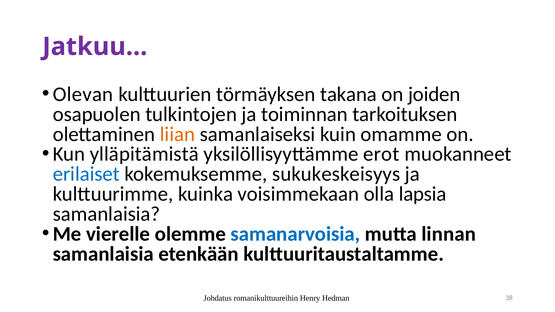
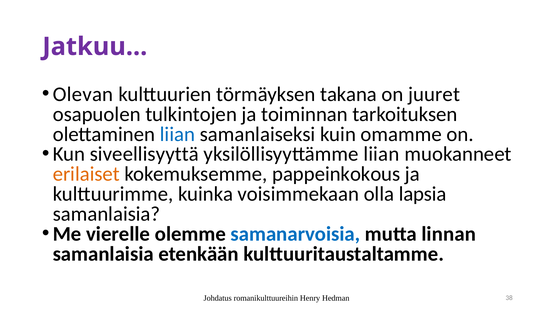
joiden: joiden -> juuret (434, 94)
liian colour: orange -> blue (177, 134)
ylläpitämistä: ylläpitämistä -> siveellisyyttä (144, 154)
yksilöllisyyttämme erot: erot -> liian (381, 154)
erilaiset colour: blue -> orange (86, 174)
sukukeskeisyys: sukukeskeisyys -> pappeinkokous (336, 174)
